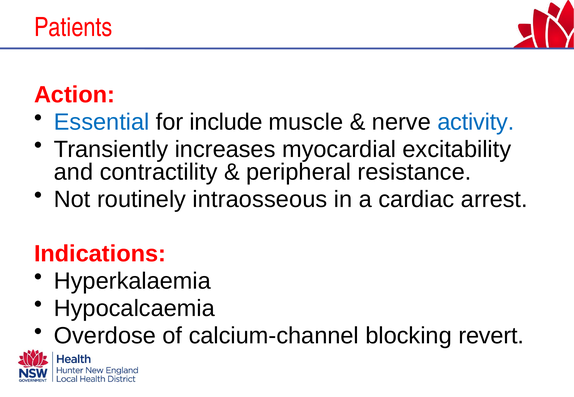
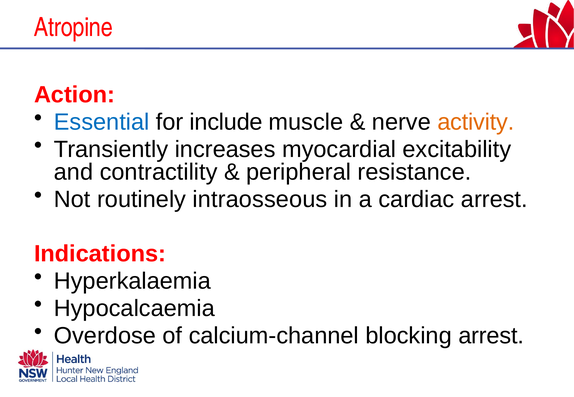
Patients: Patients -> Atropine (73, 27)
activity colour: blue -> orange (476, 122)
blocking revert: revert -> arrest (491, 336)
